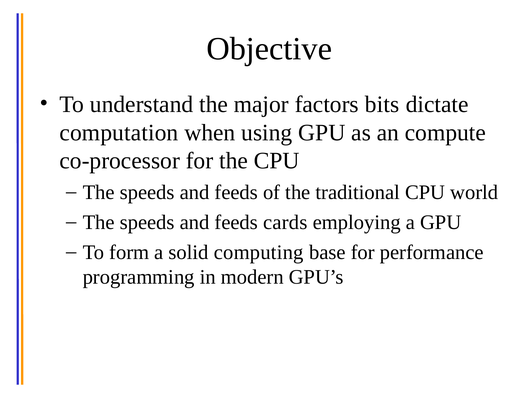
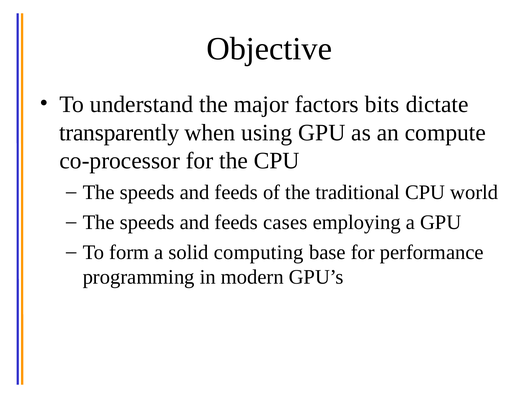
computation: computation -> transparently (119, 132)
cards: cards -> cases (285, 222)
